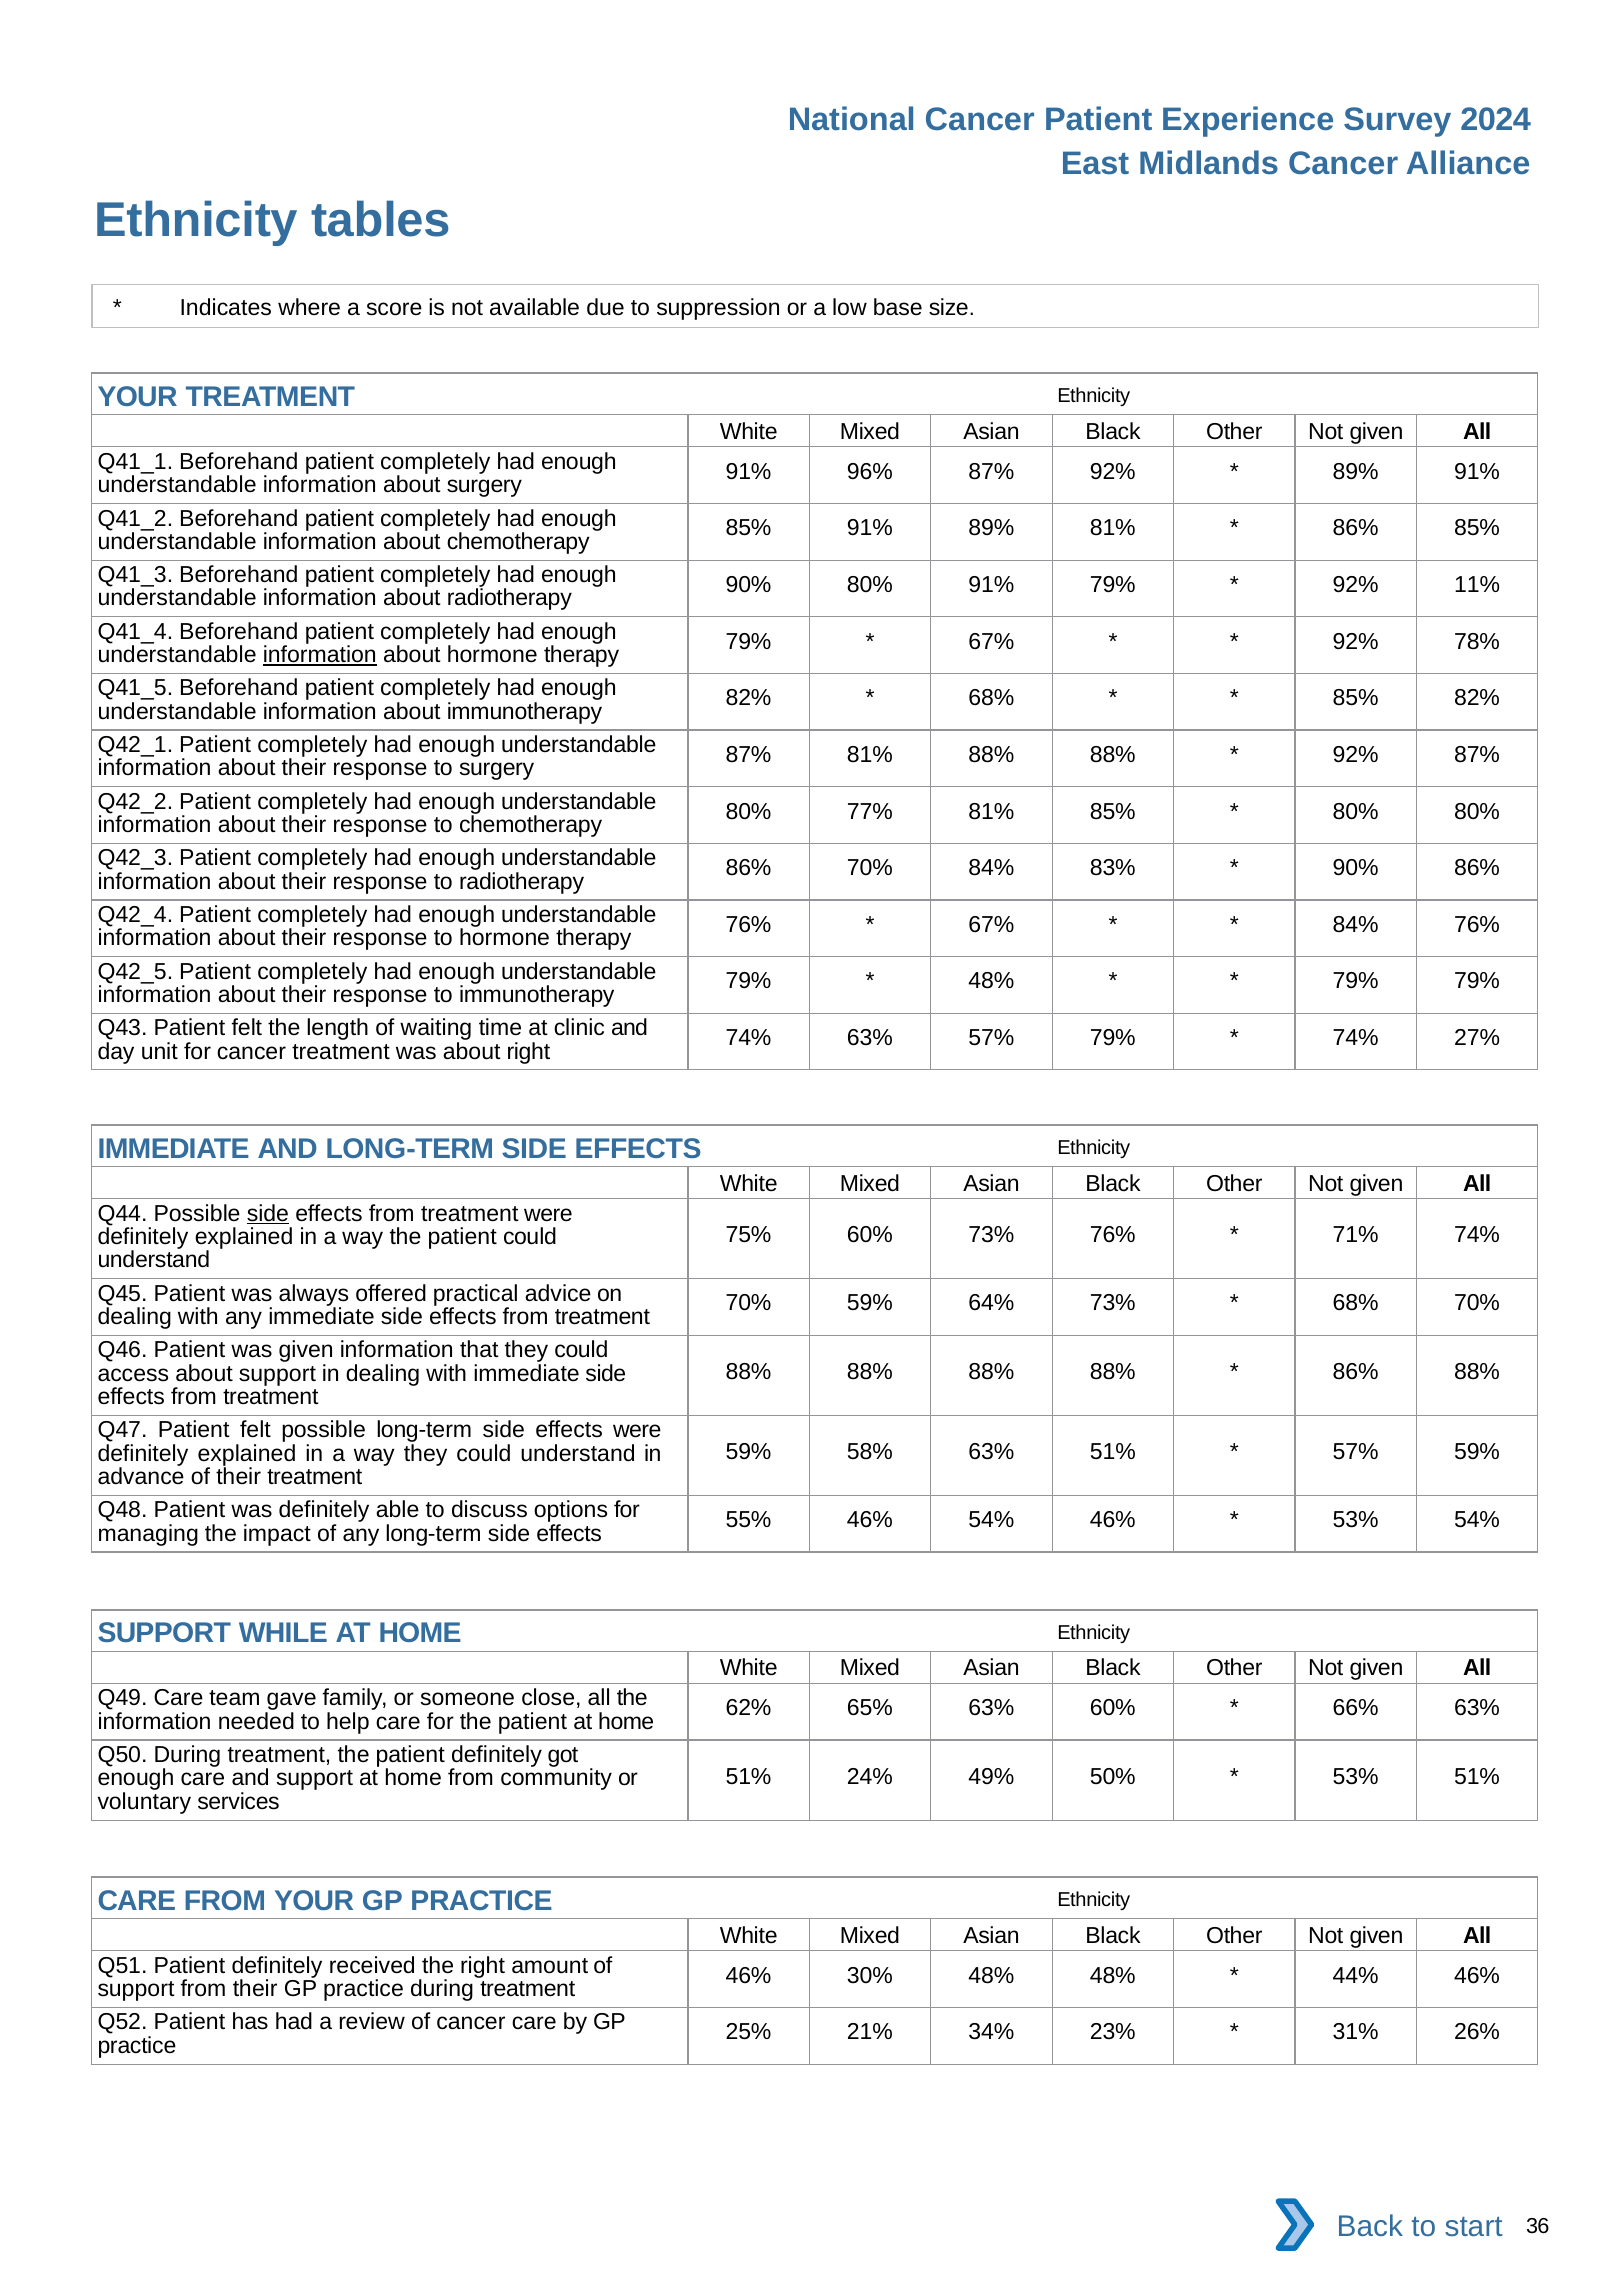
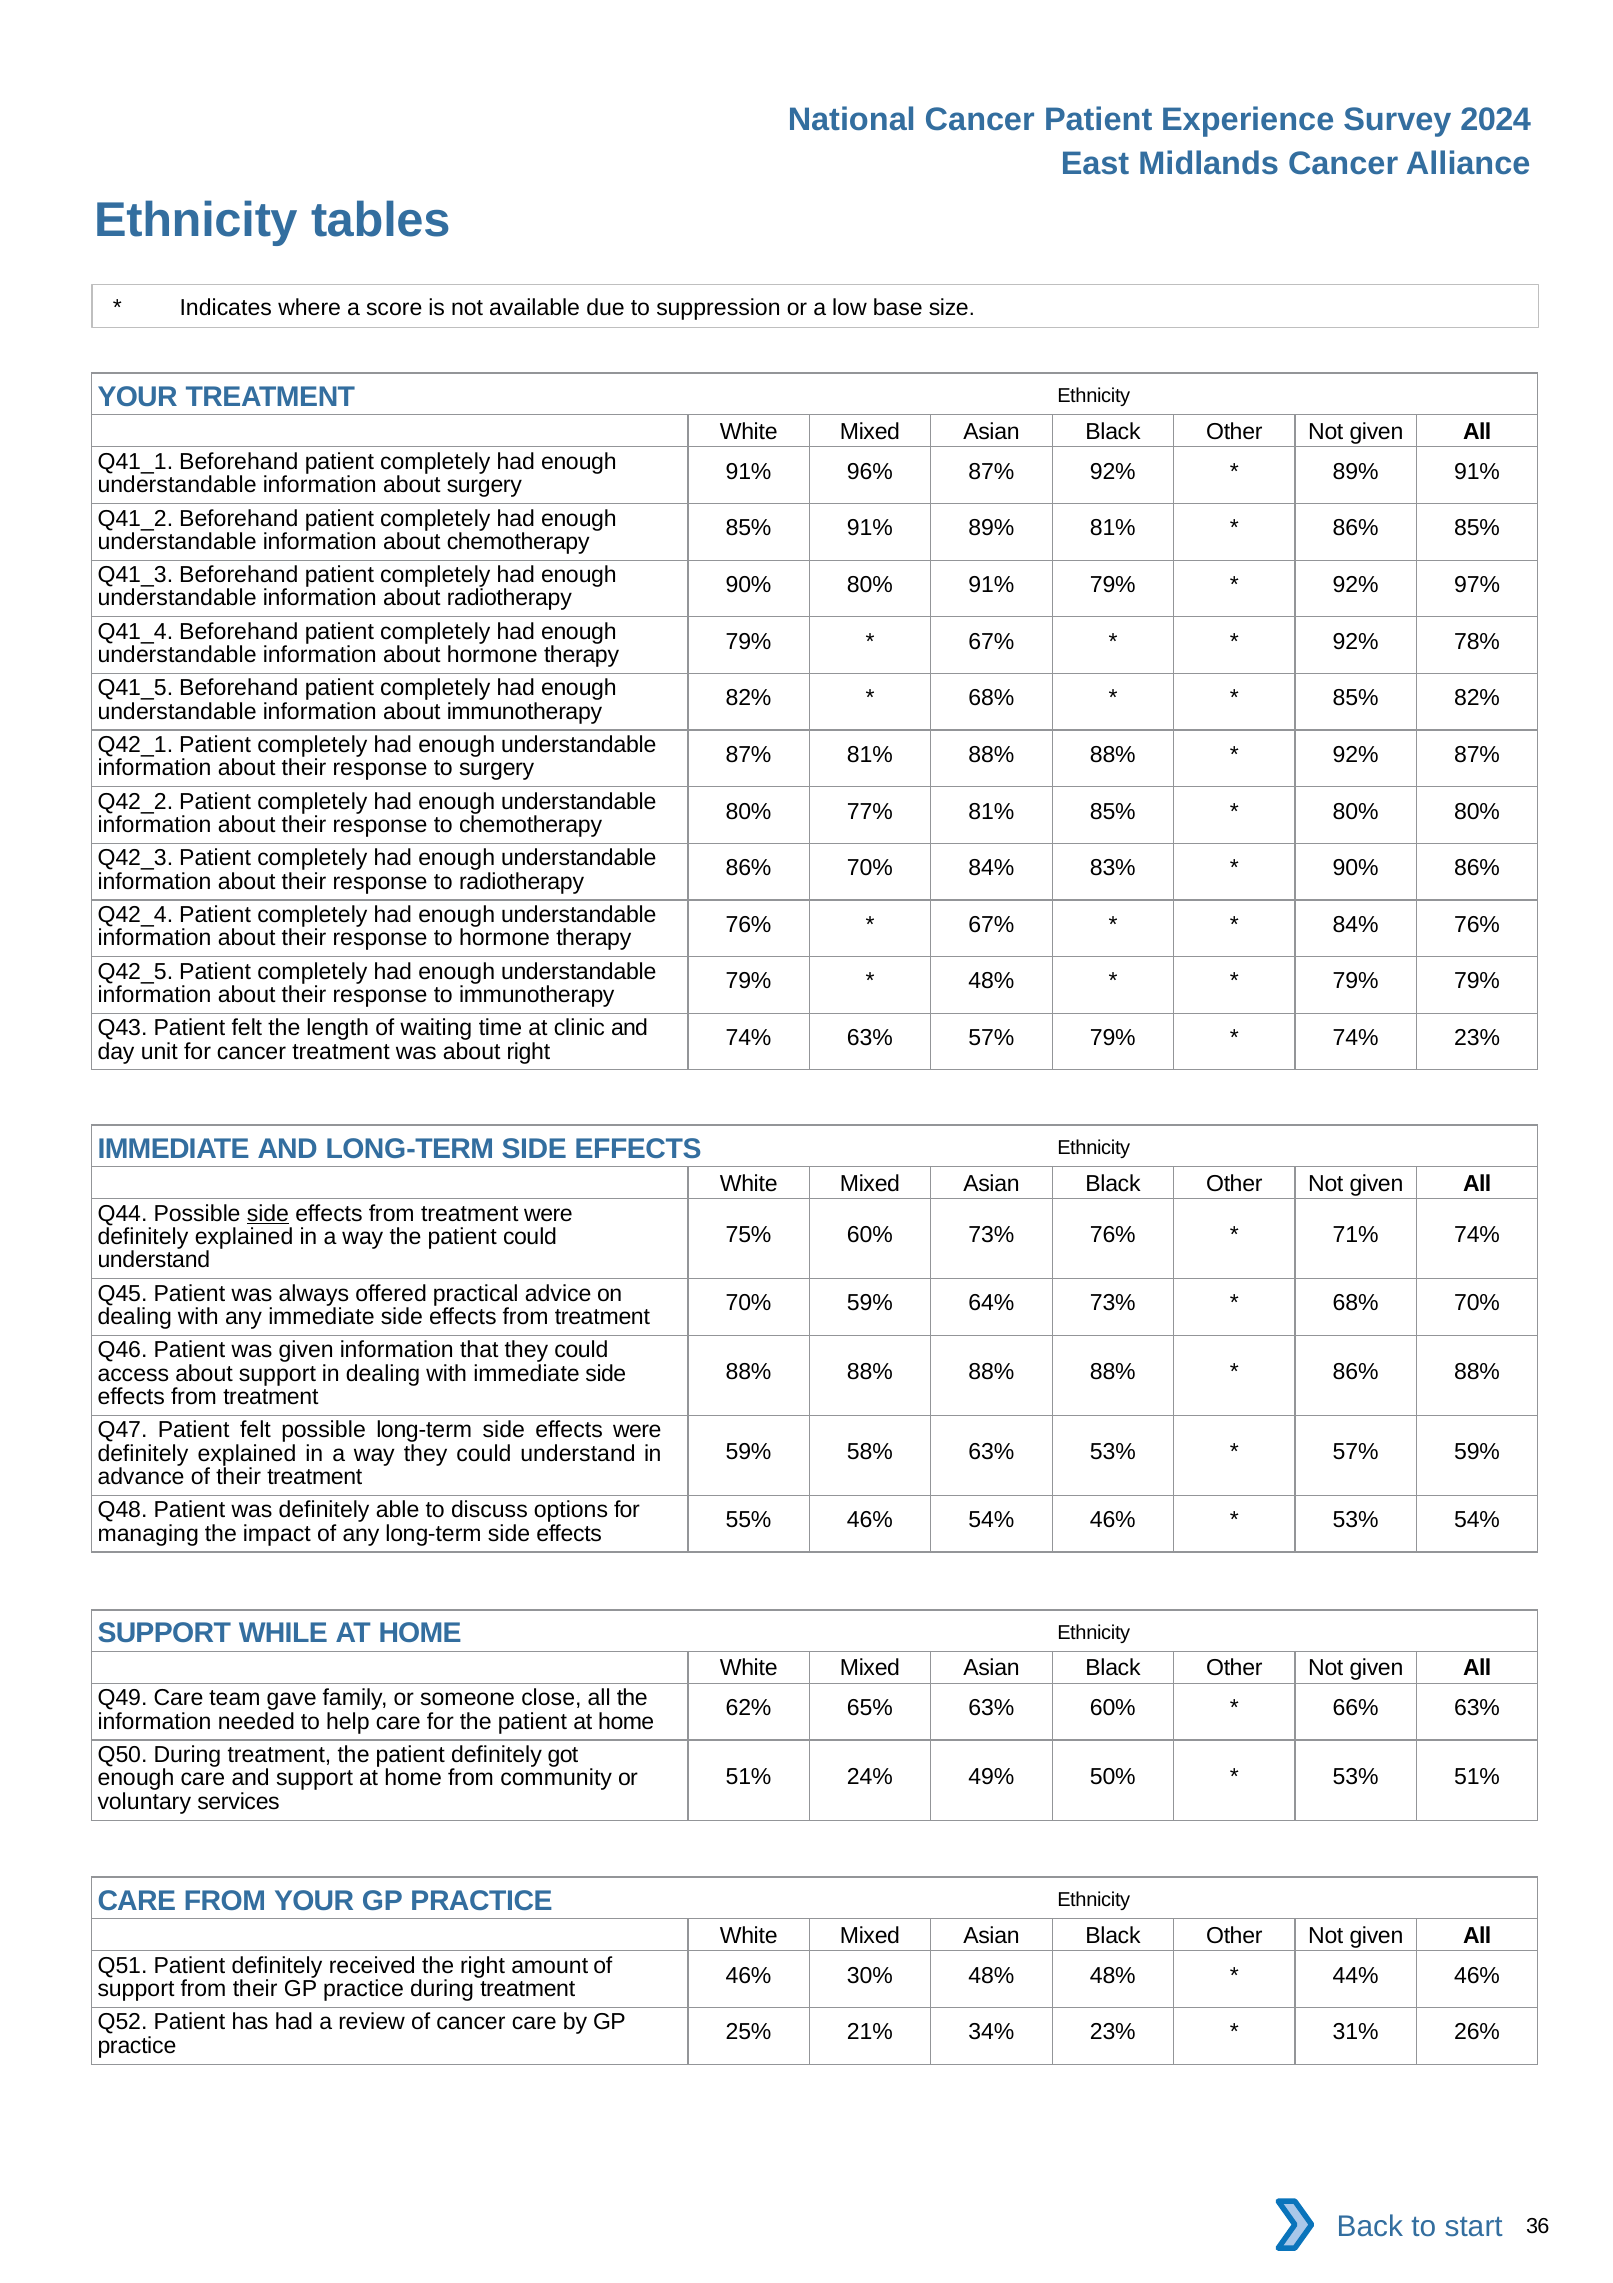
11%: 11% -> 97% (1477, 585)
information underline: present -> none (320, 655)
74% 27%: 27% -> 23% (1477, 1038)
63% 51%: 51% -> 53% (1113, 1451)
